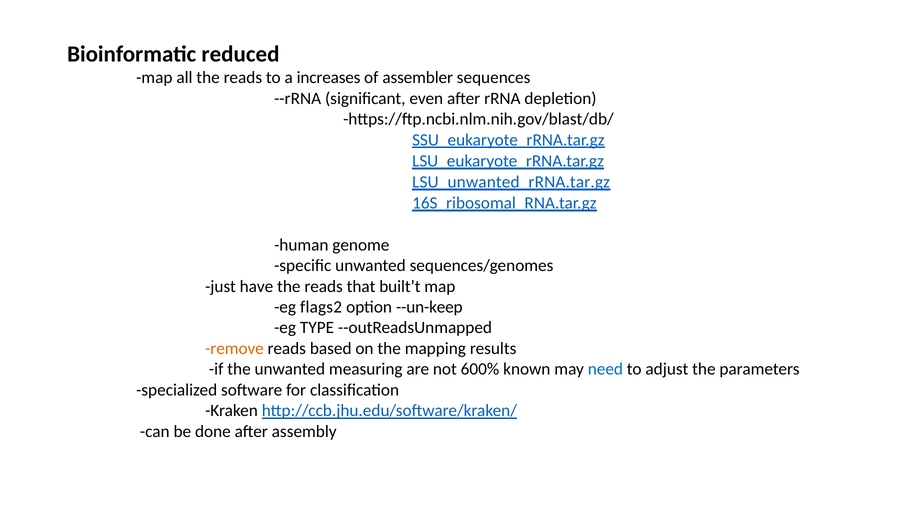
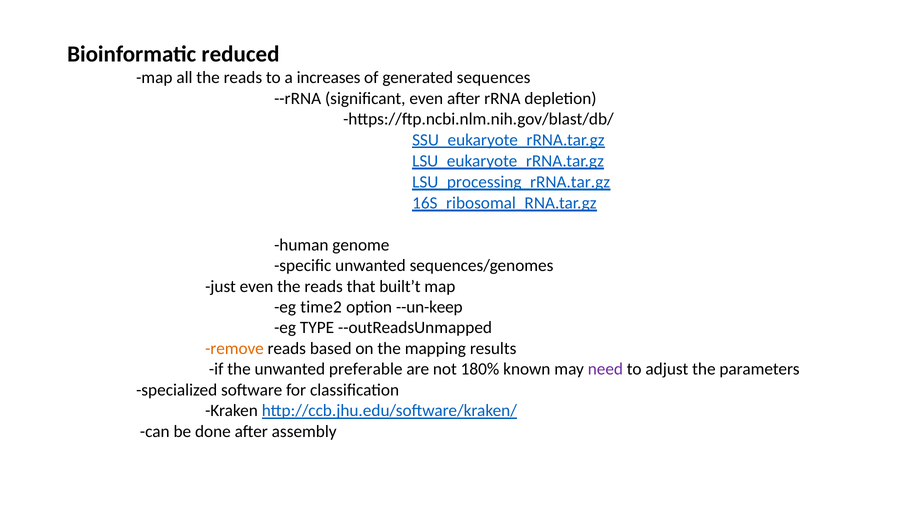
assembler: assembler -> generated (418, 78)
LSU_unwanted_rRNA.tar.gz: LSU_unwanted_rRNA.tar.gz -> LSU_processing_rRNA.tar.gz (511, 182)
just have: have -> even (257, 286)
flags2: flags2 -> time2 (321, 307)
measuring: measuring -> preferable (366, 369)
600%: 600% -> 180% (480, 369)
need colour: blue -> purple (605, 369)
